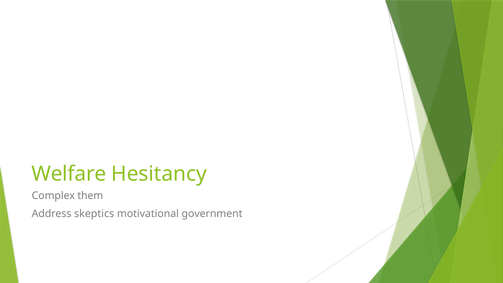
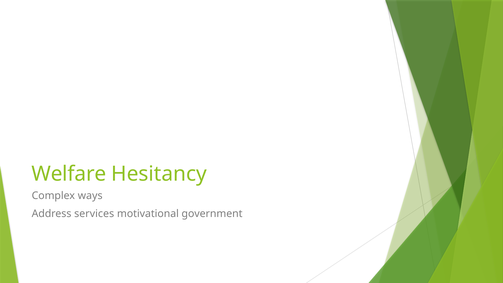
them: them -> ways (90, 196)
skeptics: skeptics -> services (94, 214)
